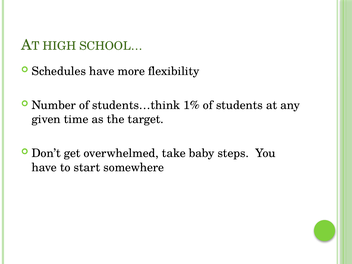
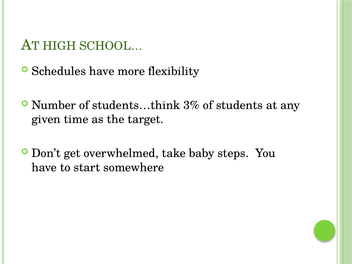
1%: 1% -> 3% (192, 105)
